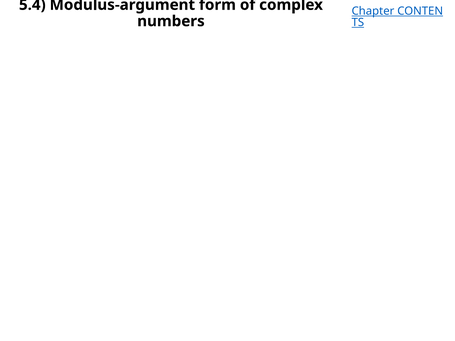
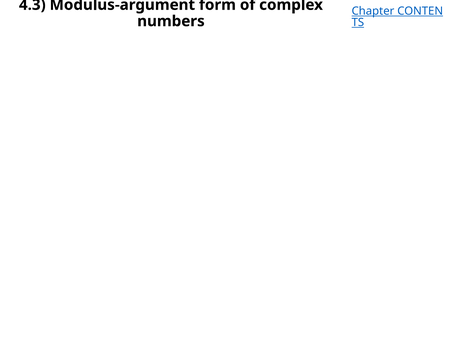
5.4: 5.4 -> 4.3 (32, 5)
